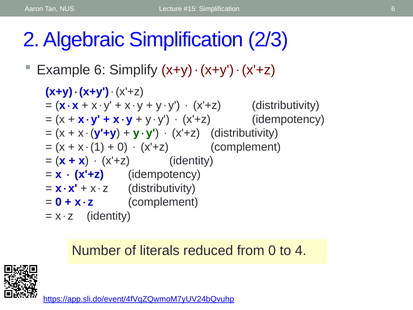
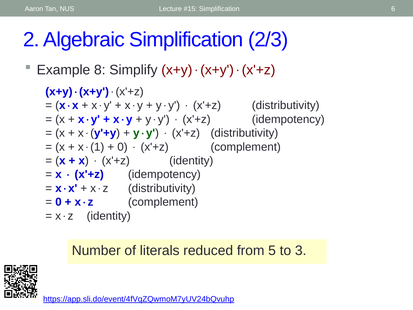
Example 6: 6 -> 8 (100, 70)
from 0: 0 -> 5 (272, 250)
4: 4 -> 3 (301, 250)
